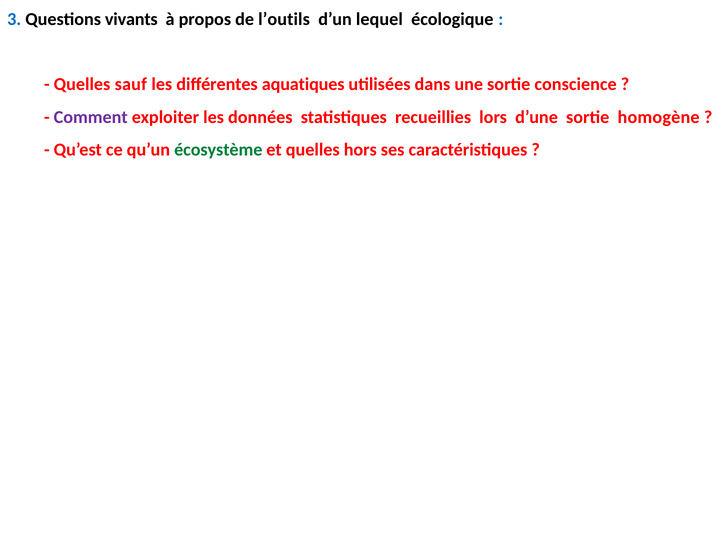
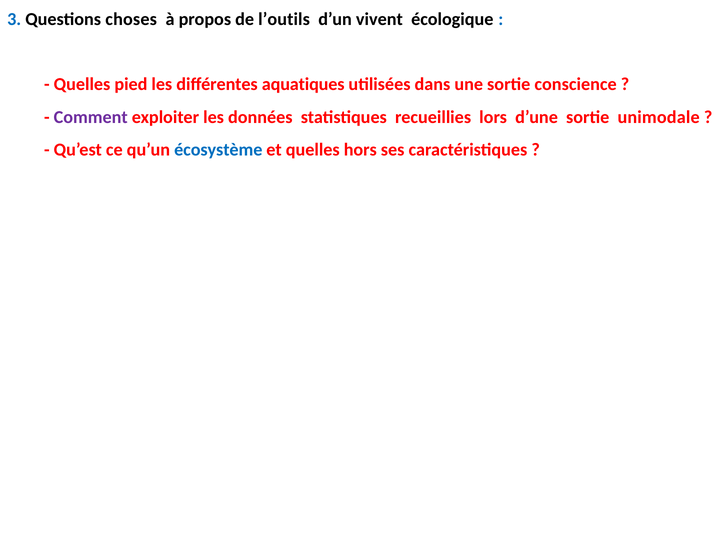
vivants: vivants -> choses (131, 19)
lequel: lequel -> vivent (379, 19)
sauf: sauf -> pied (131, 84)
homogène: homogène -> unimodale (659, 117)
écosystème colour: green -> blue (218, 150)
